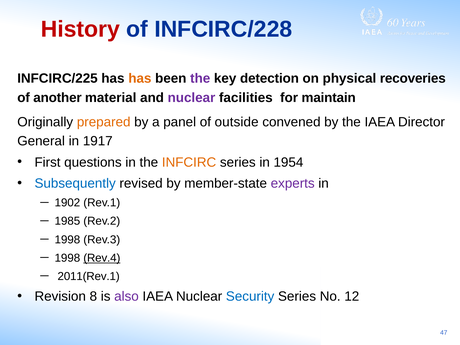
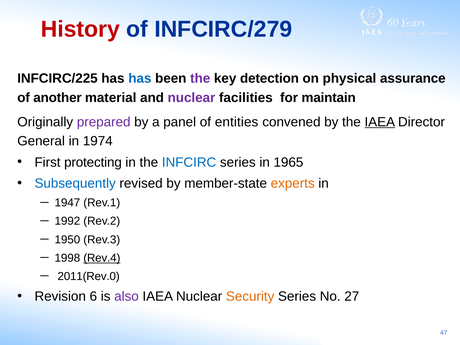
INFCIRC/228: INFCIRC/228 -> INFCIRC/279 (223, 29)
has colour: orange -> blue (140, 78)
recoveries: recoveries -> assurance (413, 78)
prepared colour: orange -> purple (104, 122)
outside: outside -> entities (237, 122)
IAEA underline: none -> present (380, 122)
1917: 1917 -> 1974 (98, 141)
questions: questions -> protecting (93, 162)
INFCIRC colour: orange -> blue (189, 162)
1954: 1954 -> 1965 (288, 162)
experts colour: purple -> orange (293, 183)
1902: 1902 -> 1947 (67, 203)
1985: 1985 -> 1992 (67, 221)
1998: 1998 -> 1950 (67, 240)
2011(Rev.1: 2011(Rev.1 -> 2011(Rev.0 (89, 276)
8: 8 -> 6 (93, 296)
Security colour: blue -> orange (250, 296)
12: 12 -> 27 (352, 296)
